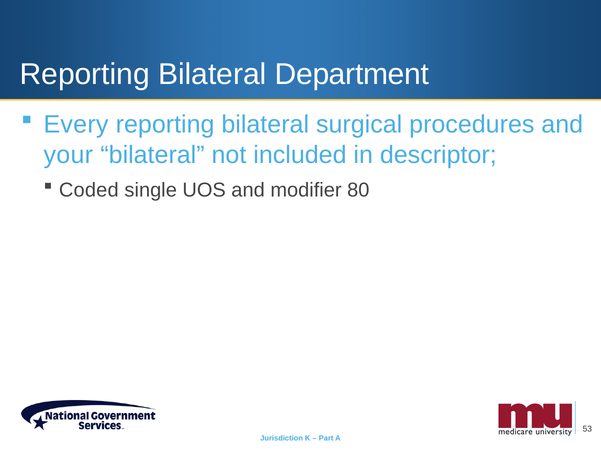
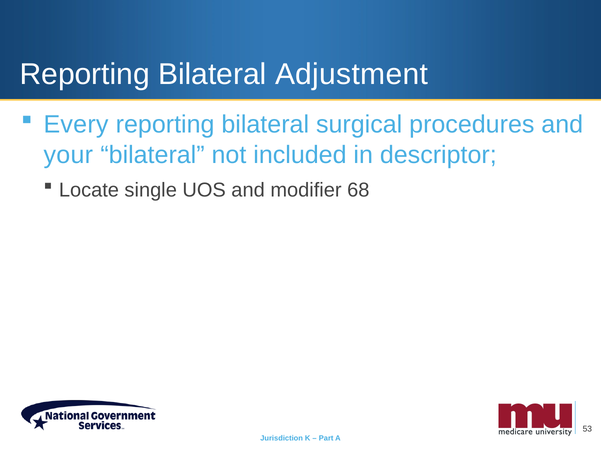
Department: Department -> Adjustment (352, 75)
Coded: Coded -> Locate (89, 190)
80: 80 -> 68 (358, 190)
